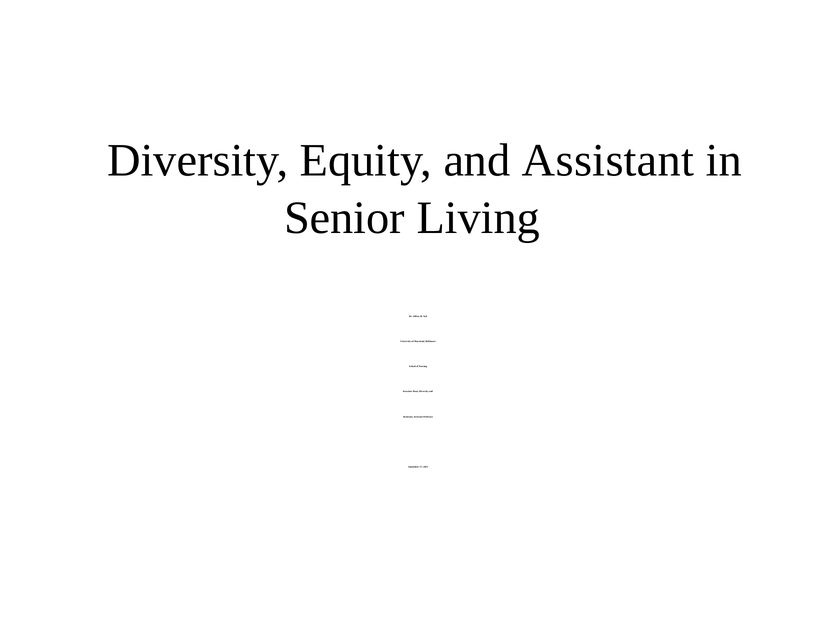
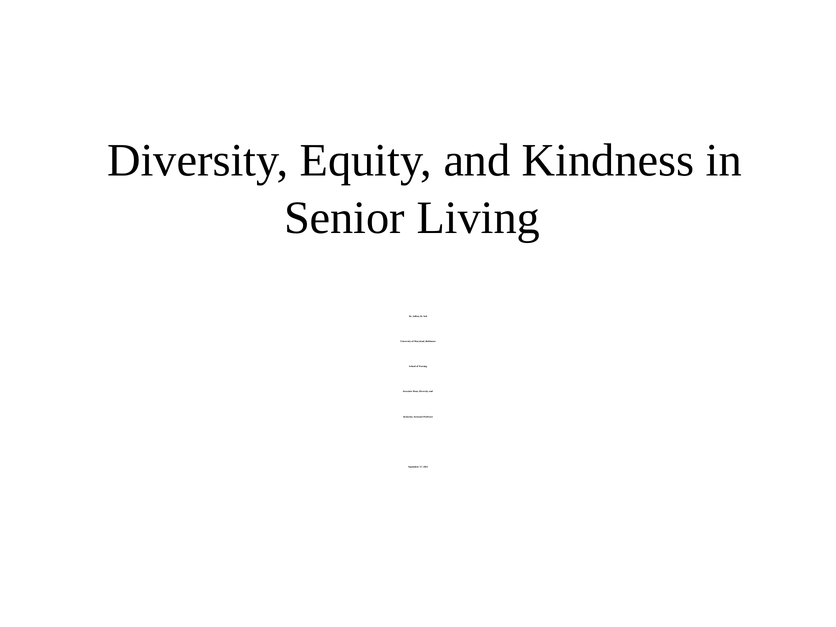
and Assistant: Assistant -> Kindness (608, 160)
